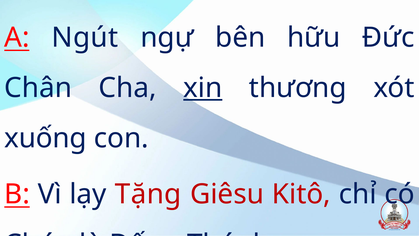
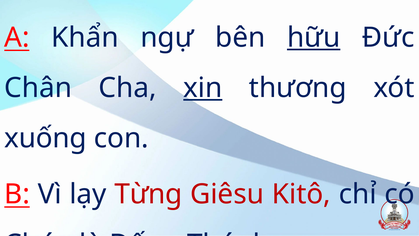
Ngút: Ngút -> Khẩn (85, 38)
hữu underline: none -> present (314, 38)
Tặng: Tặng -> Từng (148, 194)
